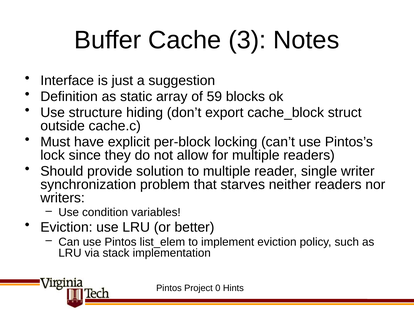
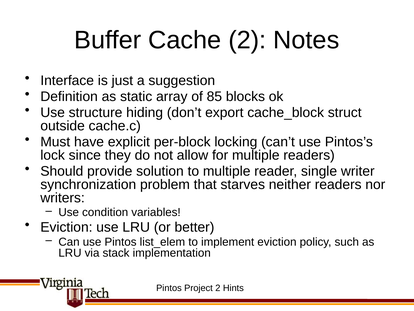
Cache 3: 3 -> 2 (247, 40)
59: 59 -> 85 (214, 97)
Project 0: 0 -> 2 (218, 288)
